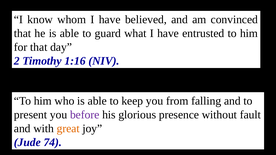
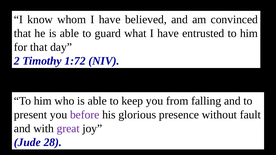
1:16: 1:16 -> 1:72 (75, 61)
great colour: orange -> purple (68, 129)
74: 74 -> 28 (53, 142)
